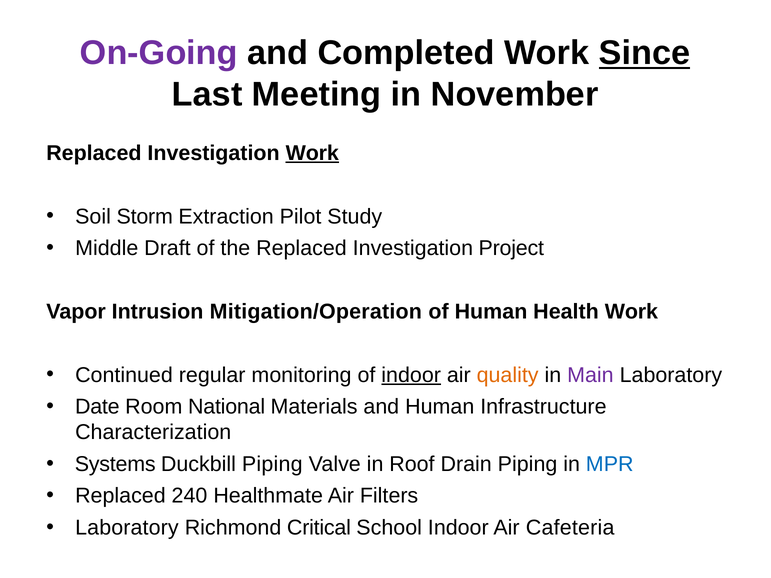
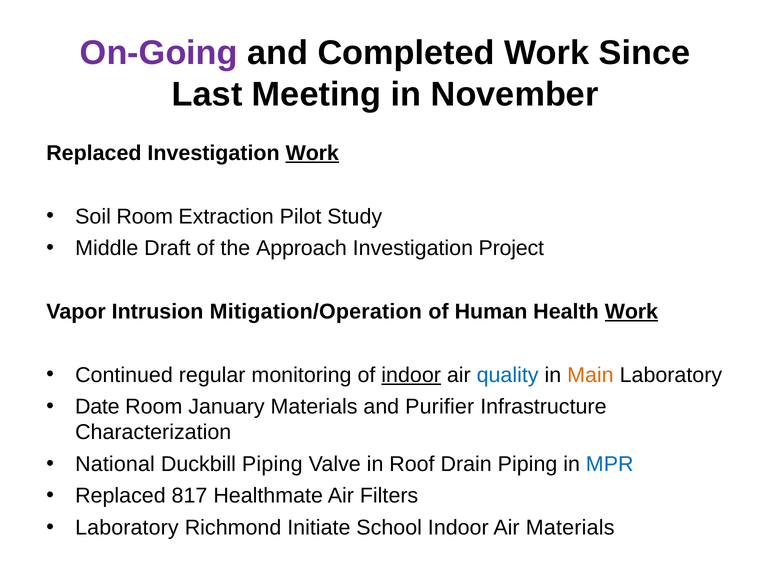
Since underline: present -> none (645, 53)
Soil Storm: Storm -> Room (145, 217)
the Replaced: Replaced -> Approach (302, 248)
Work underline: none -> present (631, 312)
quality colour: orange -> blue (508, 375)
Main colour: purple -> orange (590, 375)
National: National -> January (226, 407)
and Human: Human -> Purifier (440, 407)
Systems: Systems -> National (115, 464)
240: 240 -> 817 (189, 496)
Critical: Critical -> Initiate (319, 528)
Air Cafeteria: Cafeteria -> Materials (570, 528)
